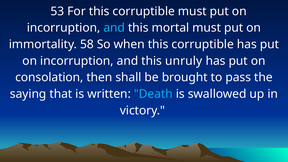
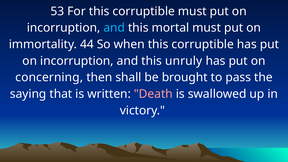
58: 58 -> 44 (87, 44)
consolation: consolation -> concerning (49, 77)
Death colour: light blue -> pink (153, 94)
